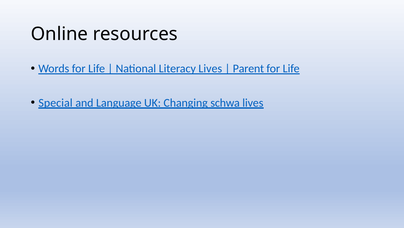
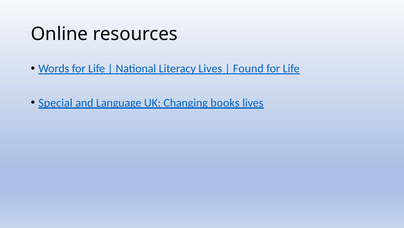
Parent: Parent -> Found (248, 68)
schwa: schwa -> books (225, 103)
